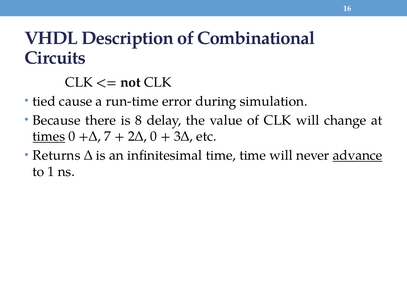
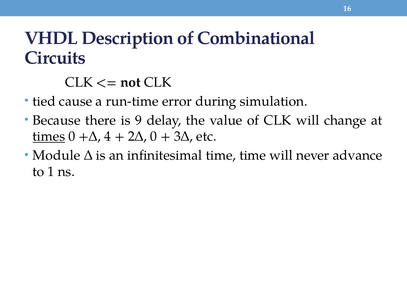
8: 8 -> 9 (139, 120)
7: 7 -> 4 (108, 137)
Returns: Returns -> Module (56, 156)
advance underline: present -> none (358, 156)
